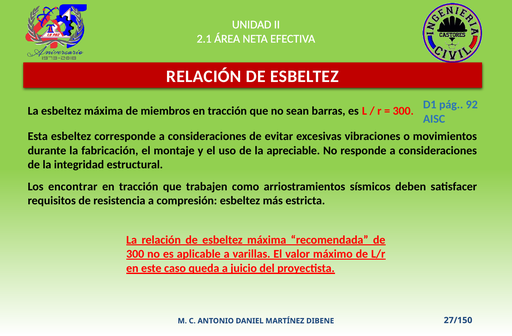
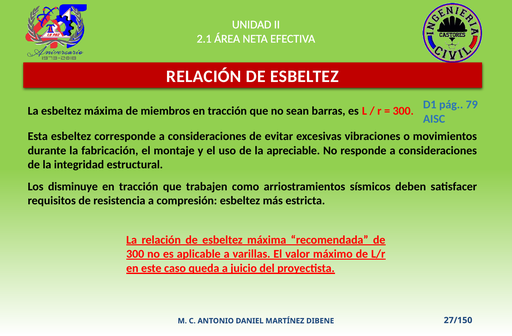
92: 92 -> 79 (472, 105)
encontrar: encontrar -> disminuye (73, 187)
